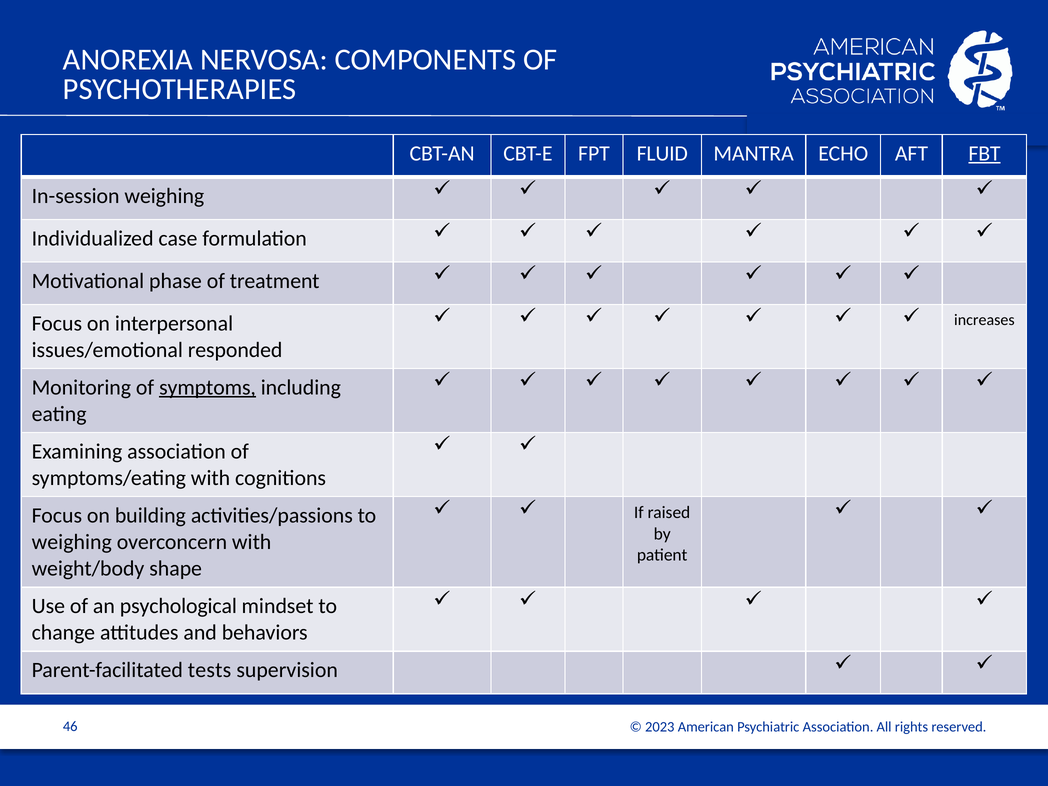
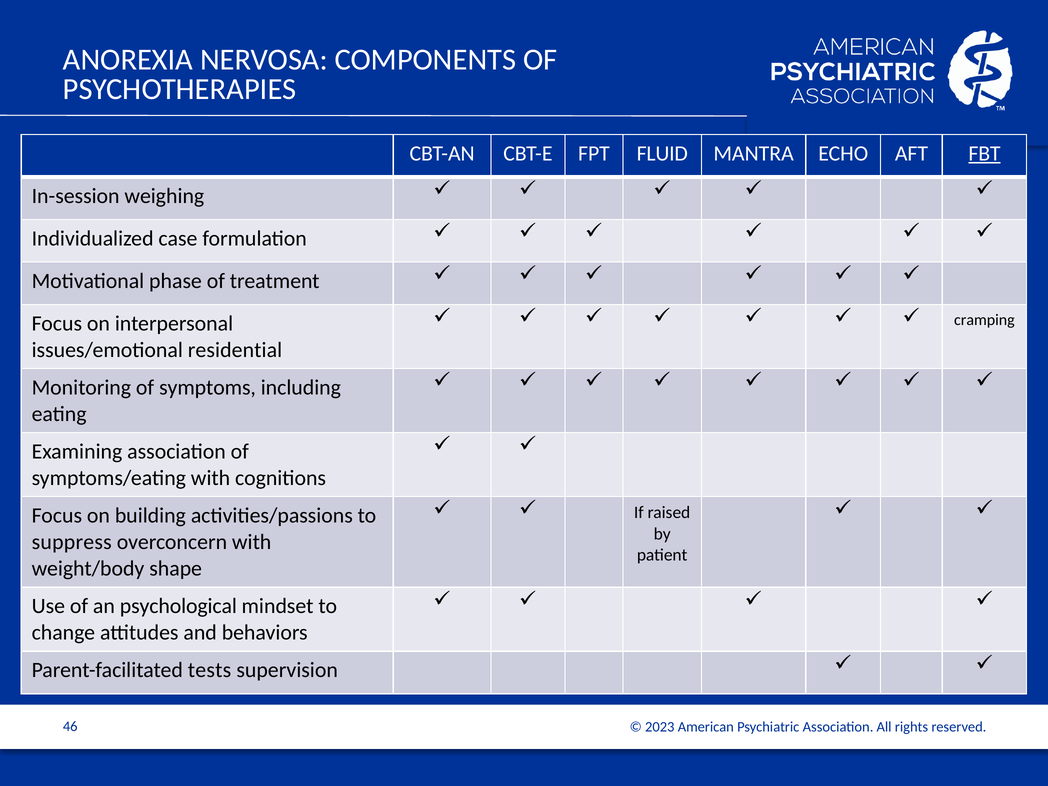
increases: increases -> cramping (984, 320)
responded: responded -> residential (235, 350)
symptoms underline: present -> none (208, 387)
weighing: weighing -> suppress (72, 542)
